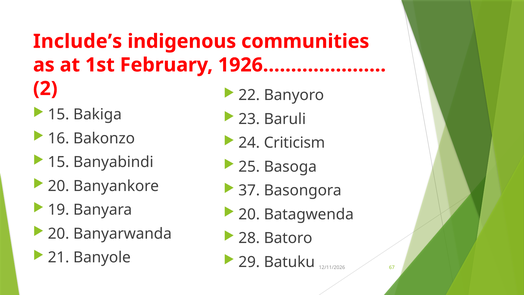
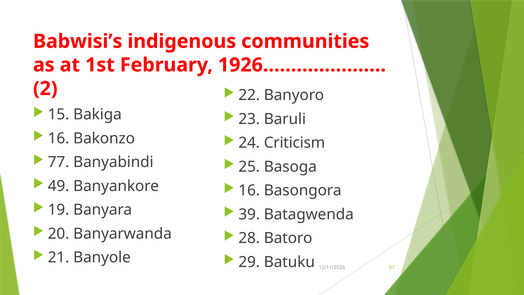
Include’s: Include’s -> Babwisi’s (78, 41)
15: 15 -> 77 (59, 162)
20: 20 -> 49 (59, 186)
37: 37 -> 16 (249, 190)
20: 20 -> 39 (249, 214)
